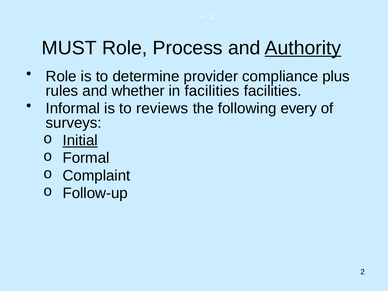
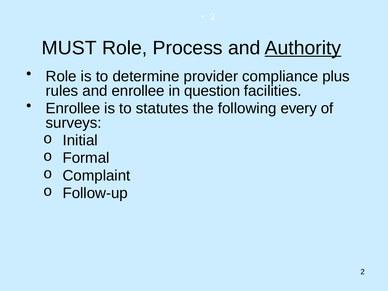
and whether: whether -> enrollee (138, 91)
in facilities: facilities -> question (212, 91)
Informal: Informal -> Enrollee (73, 108)
reviews: reviews -> statutes (162, 108)
Initial underline: present -> none (80, 140)
